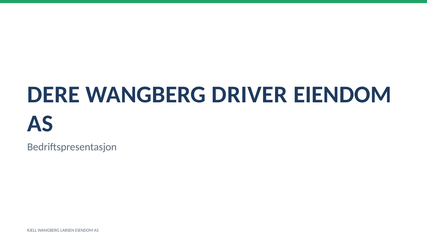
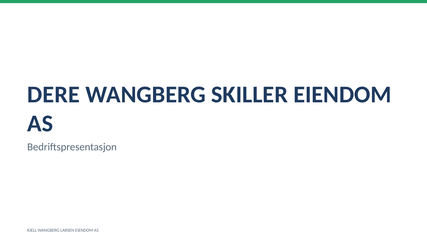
DRIVER: DRIVER -> SKILLER (250, 95)
